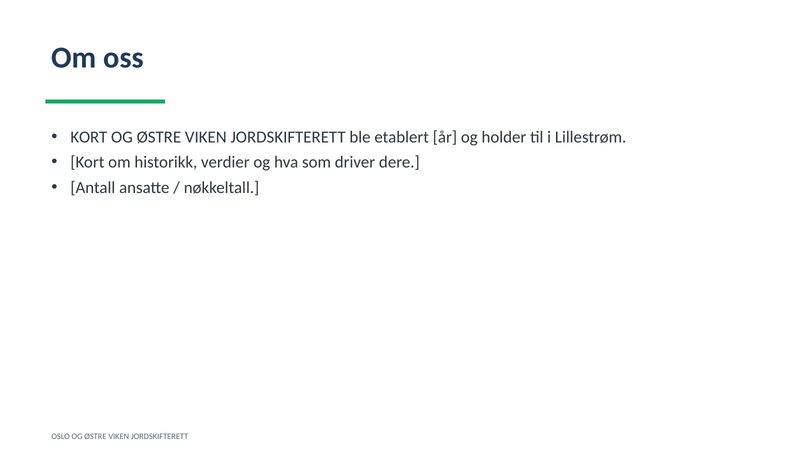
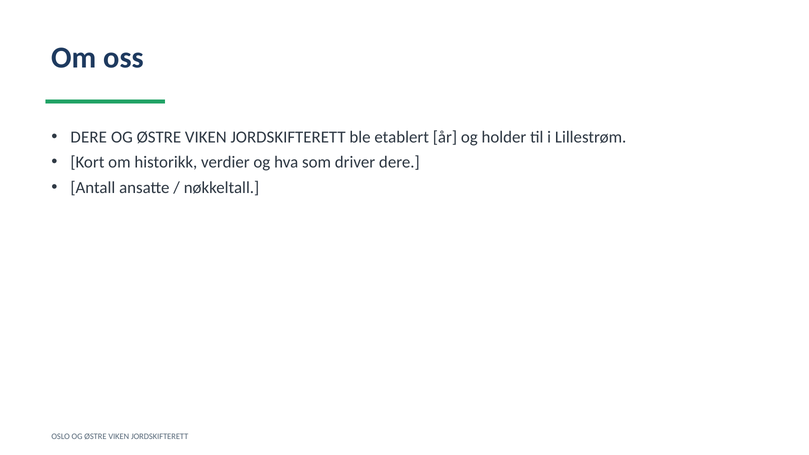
KORT: KORT -> DERE (89, 137)
